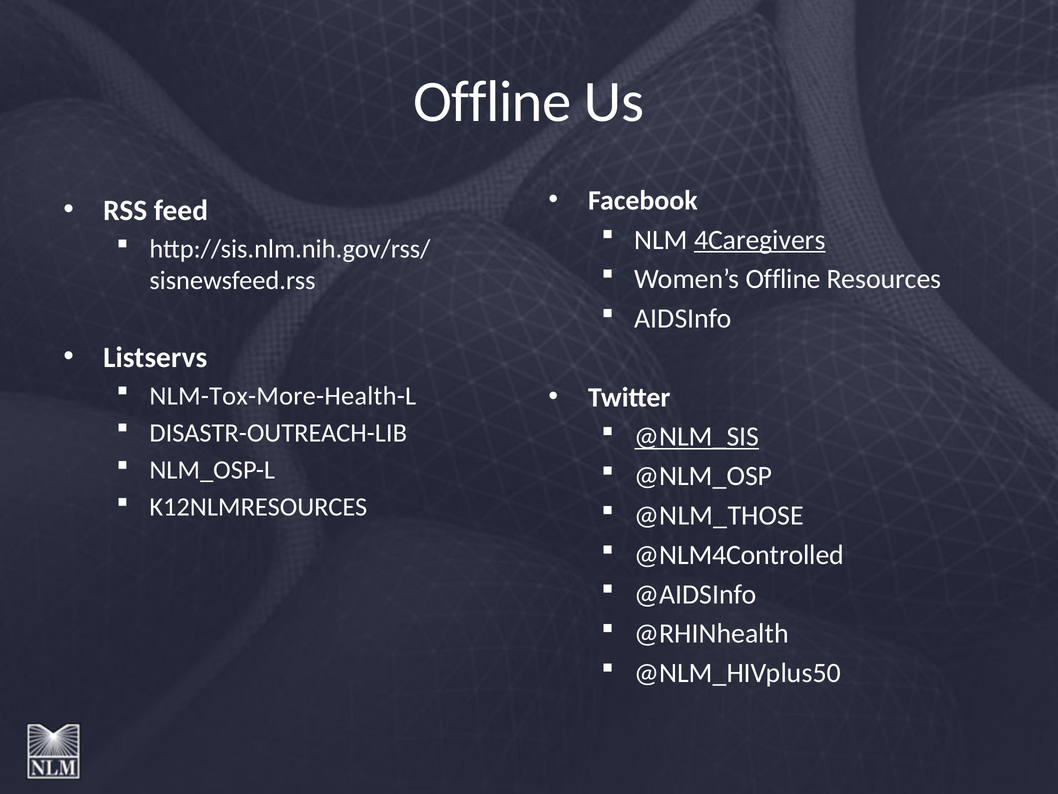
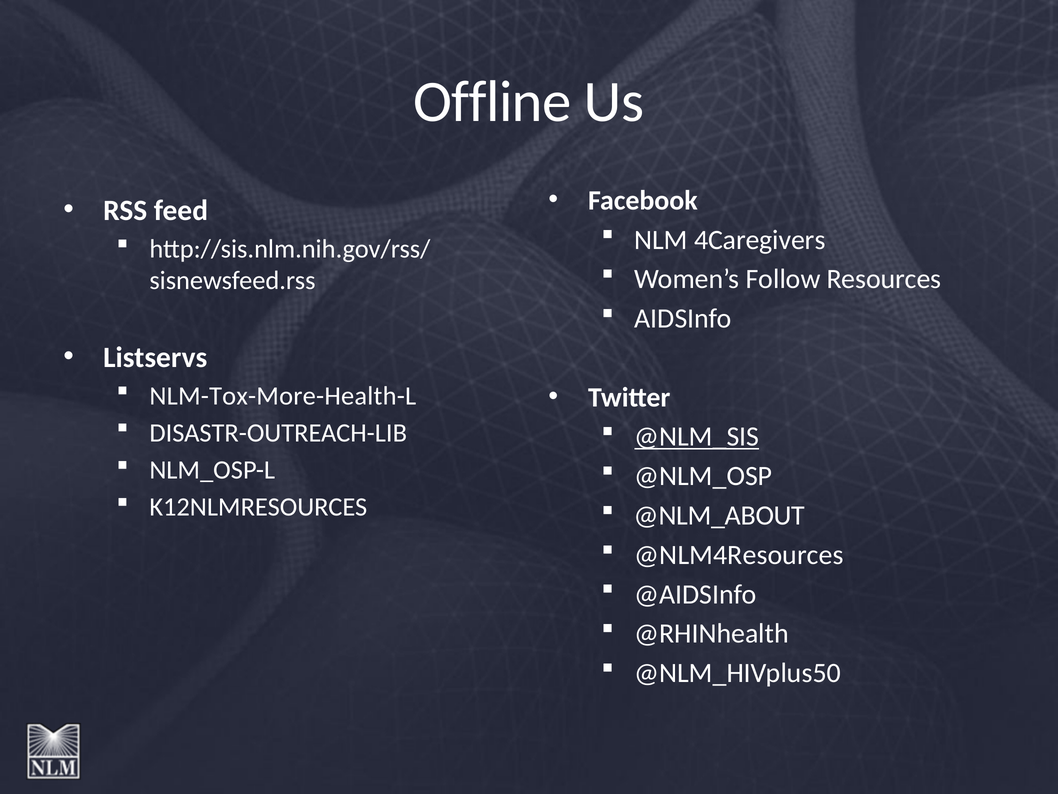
4Caregivers underline: present -> none (760, 240)
Women’s Offline: Offline -> Follow (783, 279)
@NLM_THOSE: @NLM_THOSE -> @NLM_ABOUT (719, 515)
@NLM4Controlled: @NLM4Controlled -> @NLM4Resources (739, 555)
